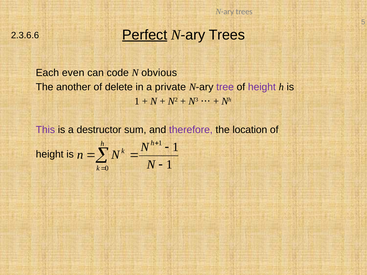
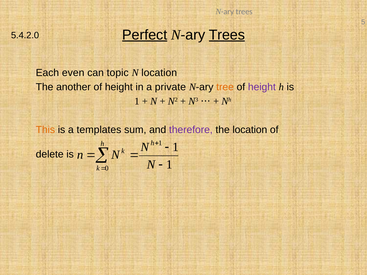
Trees underline: none -> present (227, 35)
2.3.6.6: 2.3.6.6 -> 5.4.2.0 (25, 35)
code: code -> topic (118, 73)
N obvious: obvious -> location (159, 73)
delete: delete -> height (119, 87)
tree colour: purple -> orange (225, 87)
This colour: purple -> orange (45, 130)
destructor: destructor -> templates (99, 130)
height: height -> delete (50, 154)
